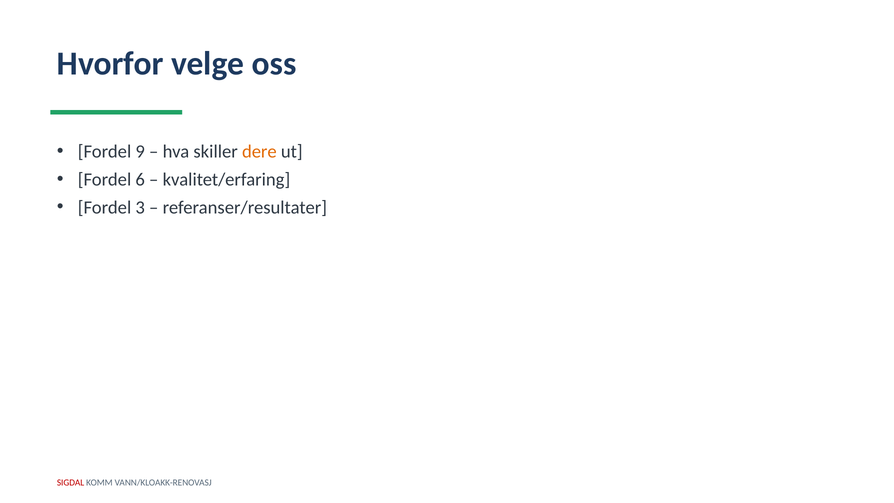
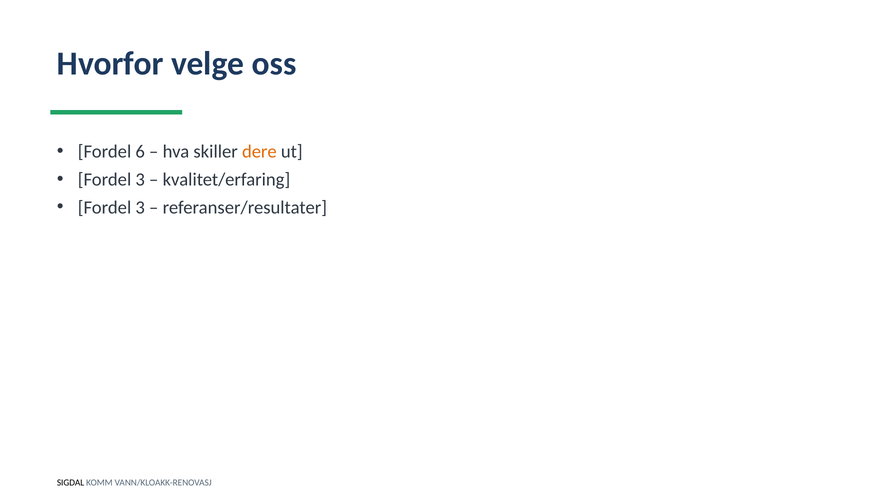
9: 9 -> 6 (140, 151)
6: 6 -> 3 (140, 179)
SIGDAL colour: red -> black (71, 483)
